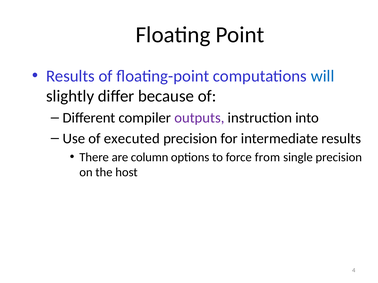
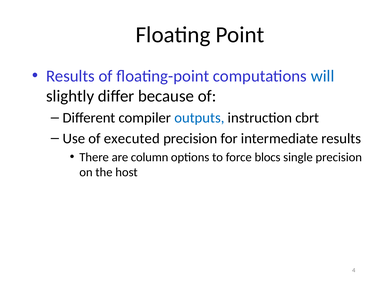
outputs colour: purple -> blue (199, 118)
into: into -> cbrt (307, 118)
from: from -> blocs (268, 157)
